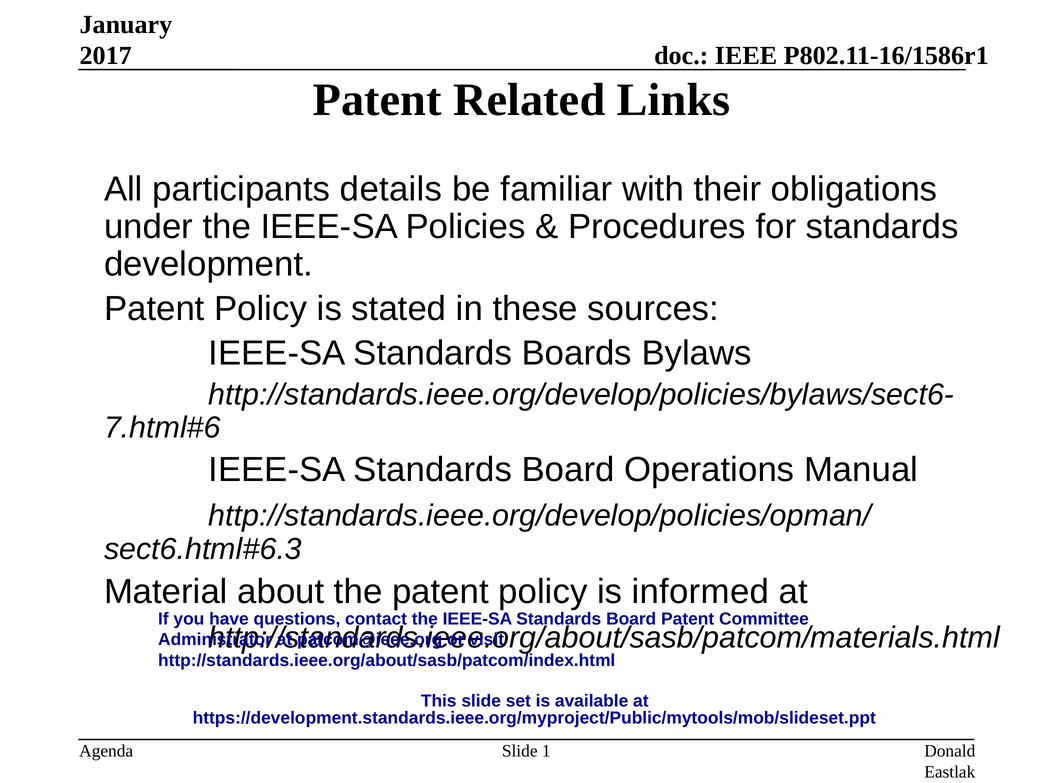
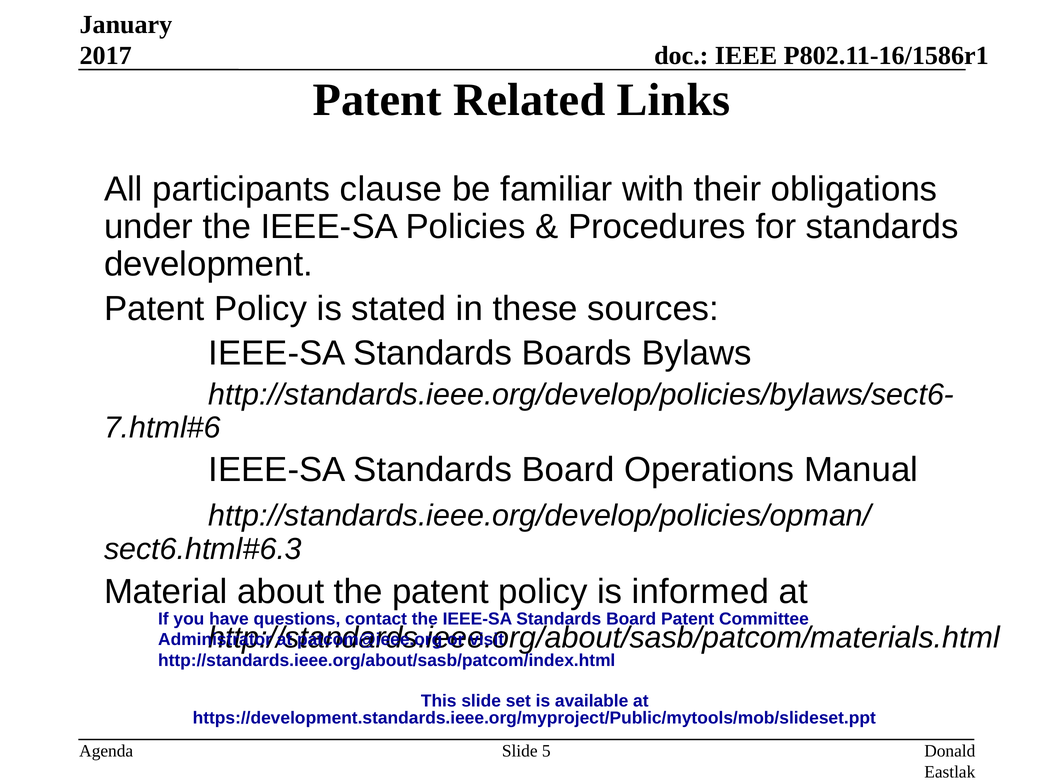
details: details -> clause (391, 189)
1: 1 -> 5 (546, 751)
